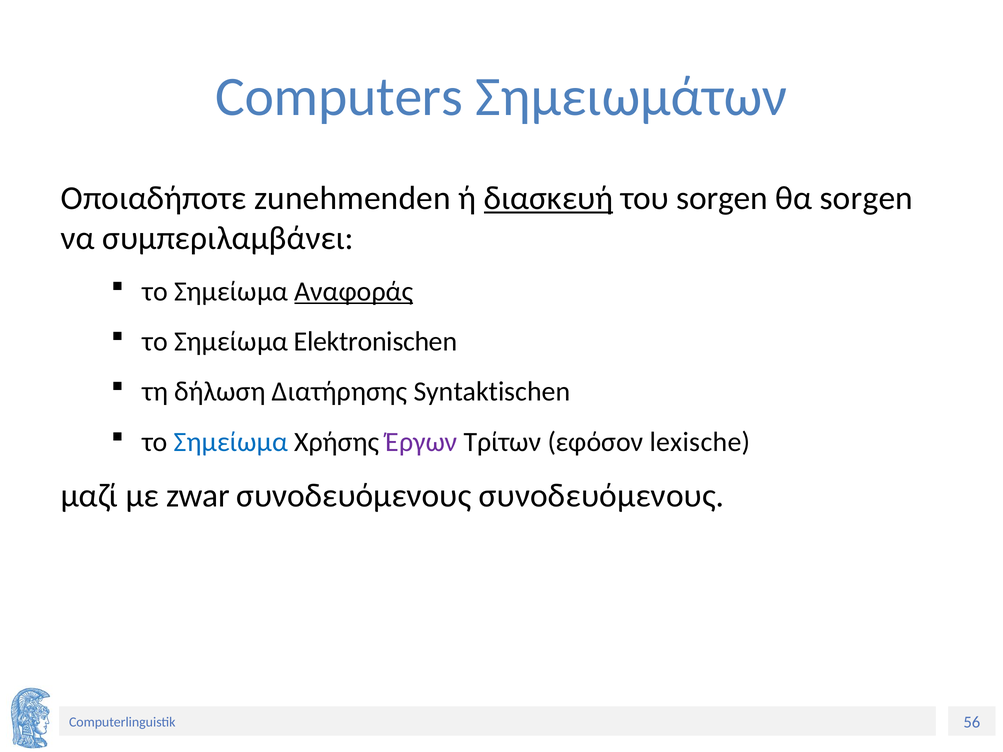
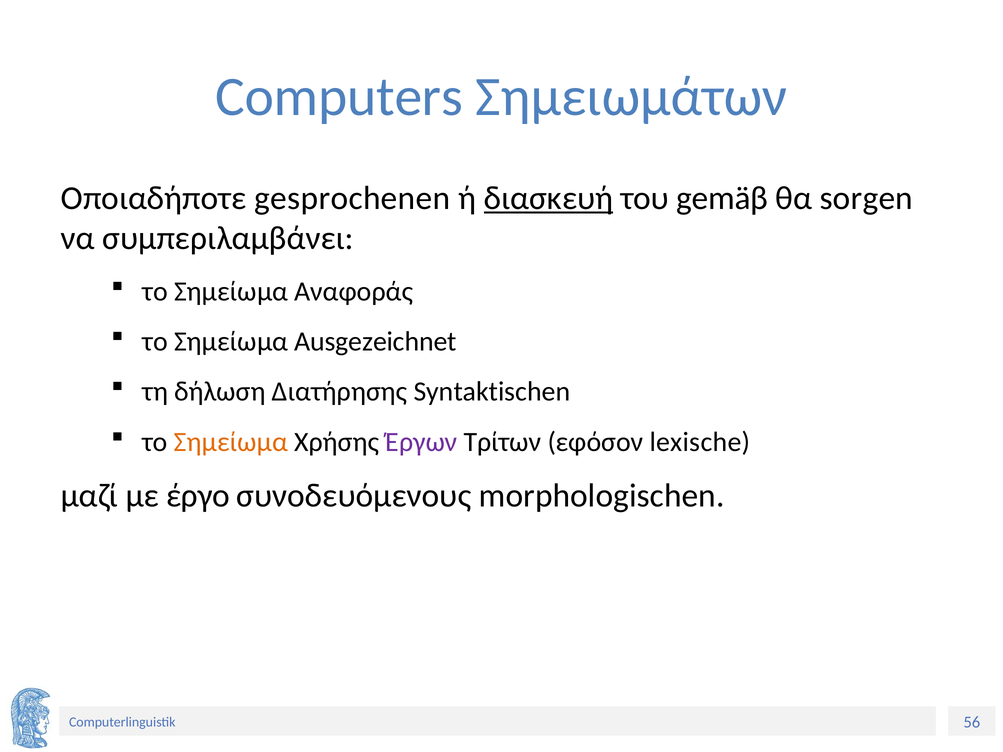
zunehmenden: zunehmenden -> gesprochenen (352, 198)
του sorgen: sorgen -> gemäβ (722, 198)
Αναφοράς underline: present -> none (354, 291)
Elektronischen: Elektronischen -> Ausgezeichnet (375, 342)
Σημείωμα colour: blue -> orange (231, 442)
zwar: zwar -> έργο (198, 496)
συνοδευόμενους συνοδευόμενους: συνοδευόμενους -> morphologischen (602, 496)
